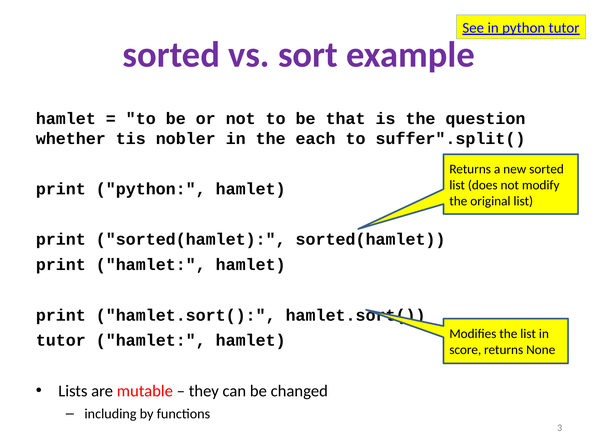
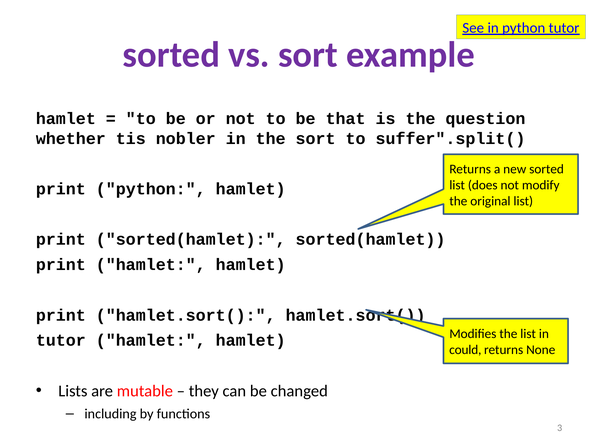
the each: each -> sort (316, 139)
score: score -> could (465, 350)
